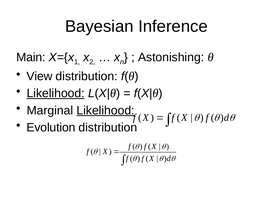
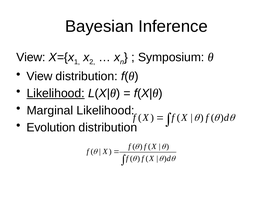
Main: Main -> View (31, 57)
Astonishing: Astonishing -> Symposium (171, 57)
Likelihood underline: present -> none (106, 110)
